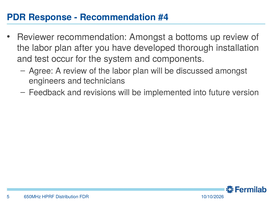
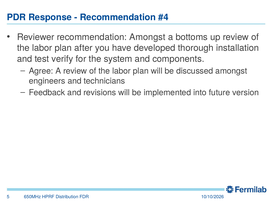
occur: occur -> verify (62, 59)
